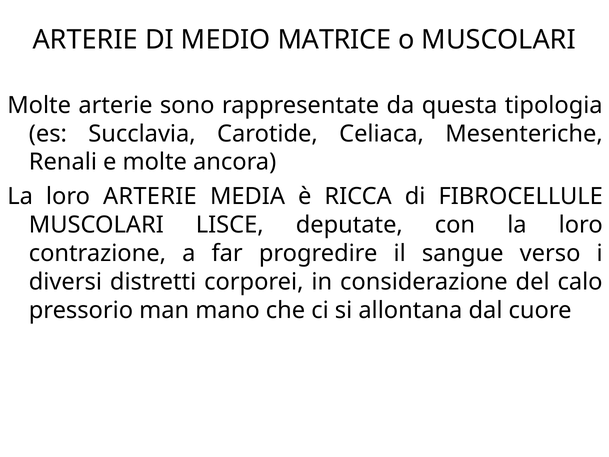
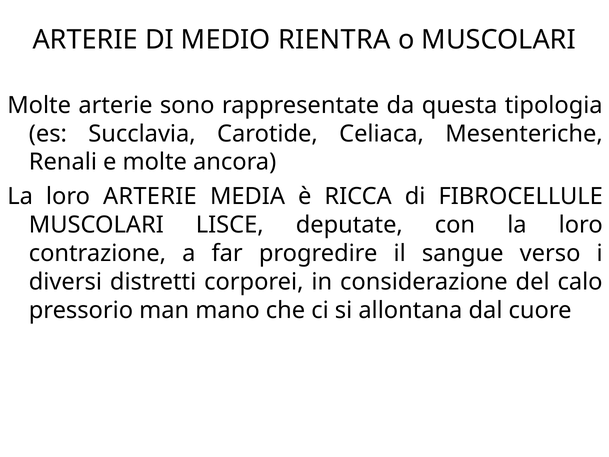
MATRICE: MATRICE -> RIENTRA (334, 40)
